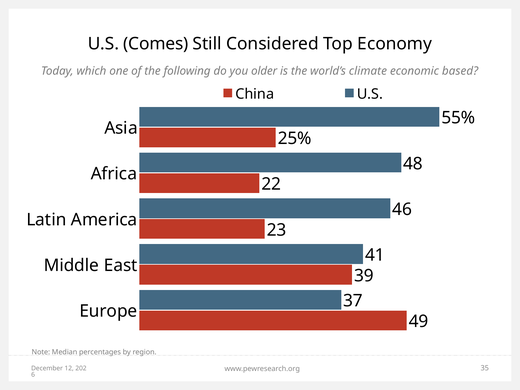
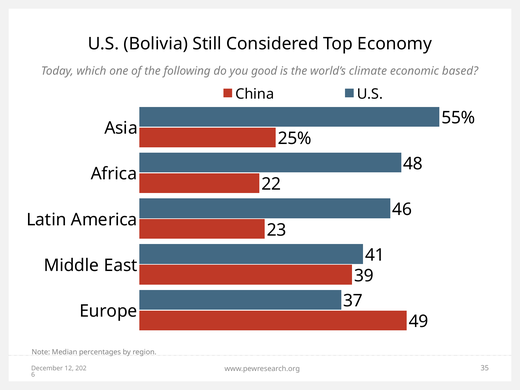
Comes: Comes -> Bolivia (156, 44)
older: older -> good (264, 71)
